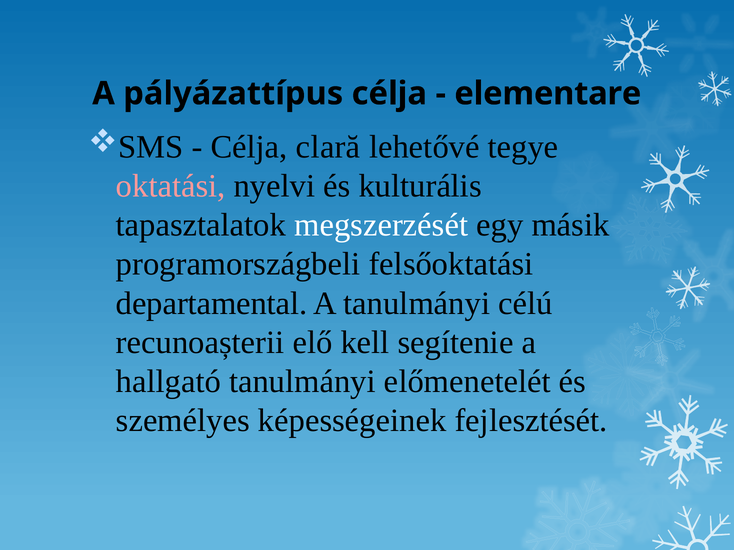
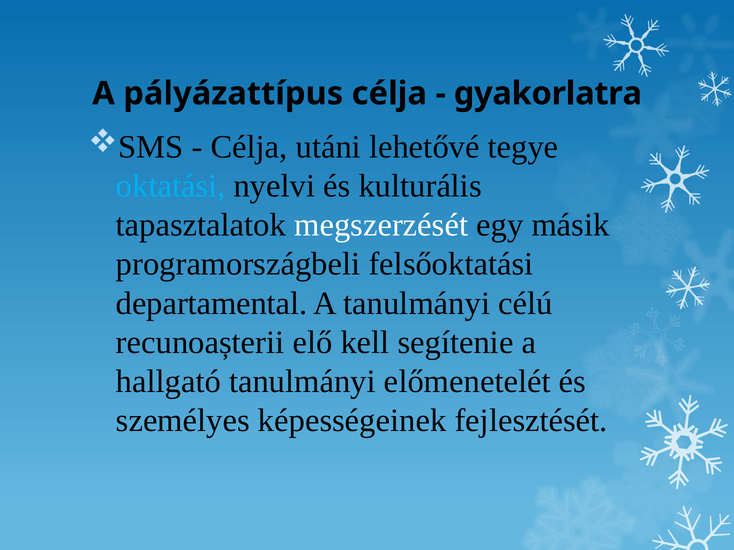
elementare: elementare -> gyakorlatra (548, 94)
clară: clară -> utáni (328, 147)
oktatási colour: pink -> light blue (171, 186)
